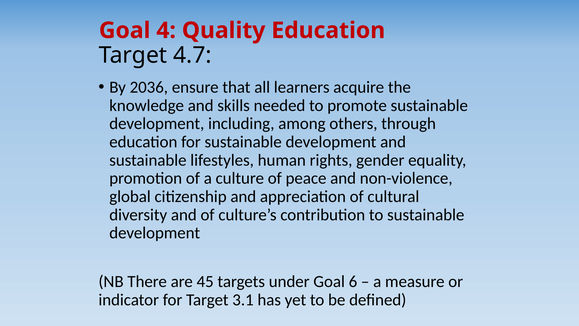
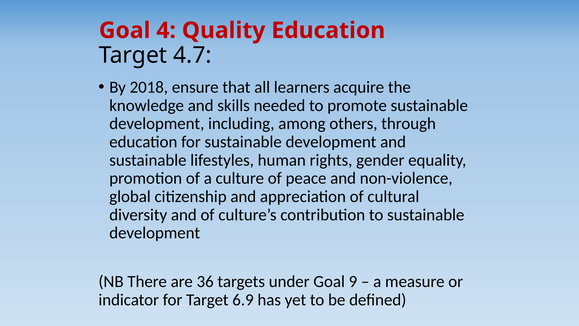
2036: 2036 -> 2018 (149, 87)
45: 45 -> 36 (205, 281)
6: 6 -> 9 (353, 281)
3.1: 3.1 -> 6.9 (243, 299)
